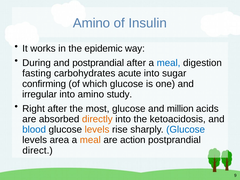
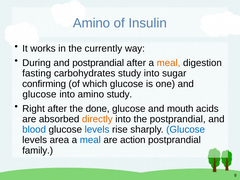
epidemic: epidemic -> currently (103, 49)
meal colour: blue -> orange (169, 63)
carbohydrates acute: acute -> study (130, 73)
irregular: irregular -> glucose (39, 94)
most: most -> done (98, 109)
million: million -> mouth (180, 109)
the ketoacidosis: ketoacidosis -> postprandial (178, 119)
levels colour: orange -> blue (97, 130)
meal colour: orange -> blue (90, 140)
direct: direct -> family (38, 150)
